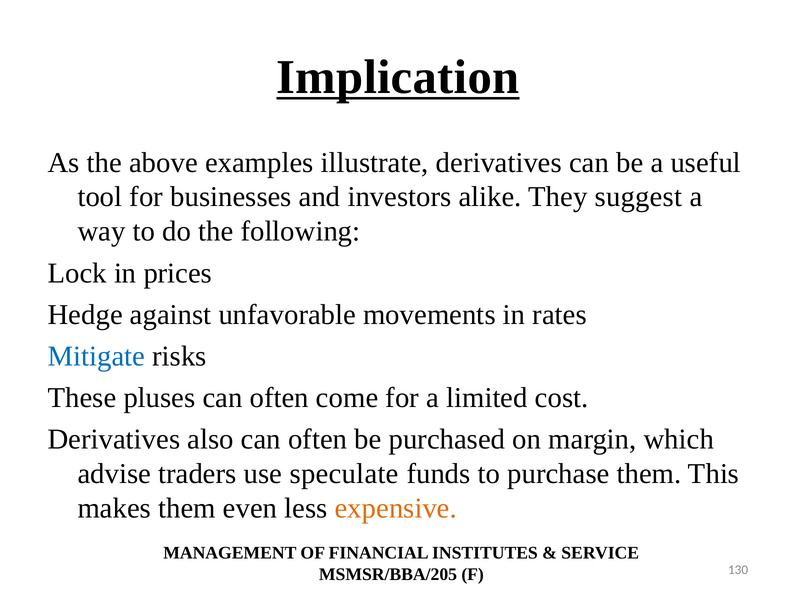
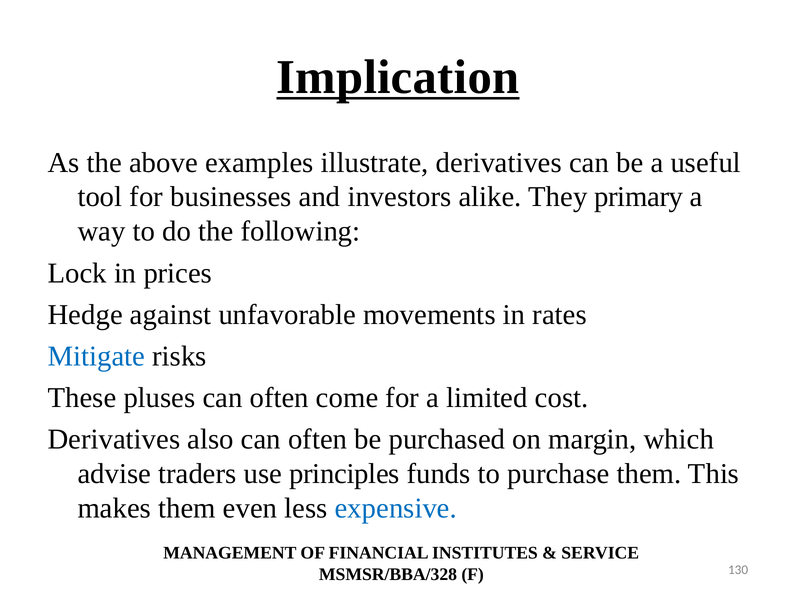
suggest: suggest -> primary (639, 197)
speculate: speculate -> principles (344, 474)
expensive colour: orange -> blue (396, 508)
MSMSR/BBA/205: MSMSR/BBA/205 -> MSMSR/BBA/328 (388, 574)
